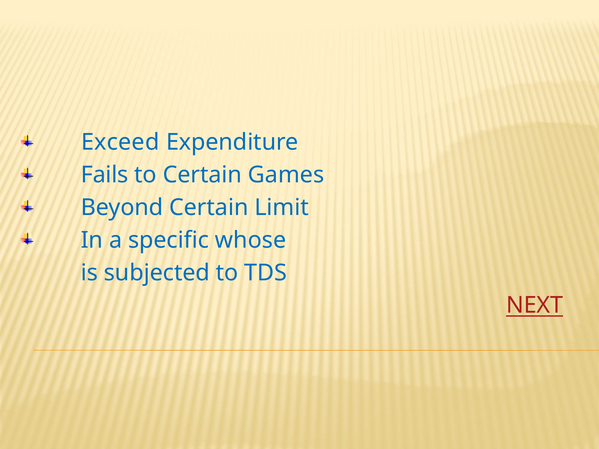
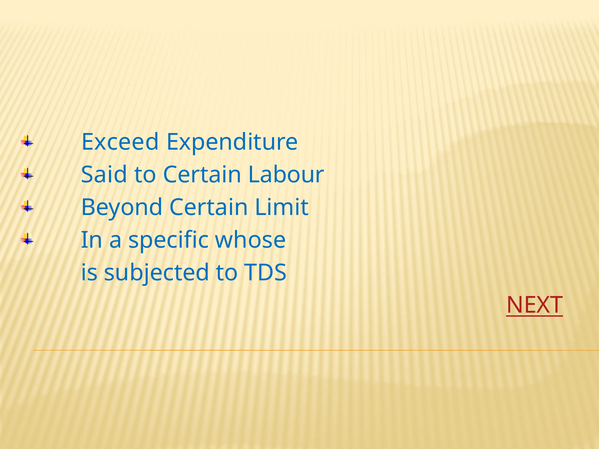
Fails: Fails -> Said (104, 175)
Games: Games -> Labour (286, 175)
